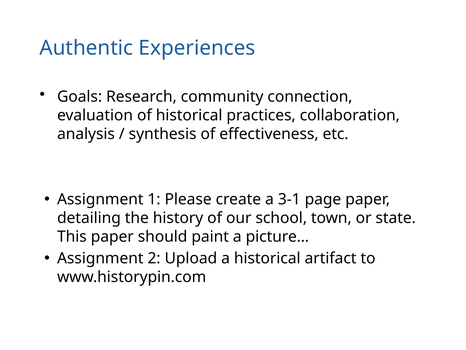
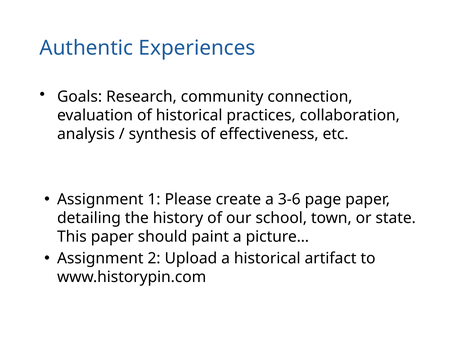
3-1: 3-1 -> 3-6 (289, 199)
